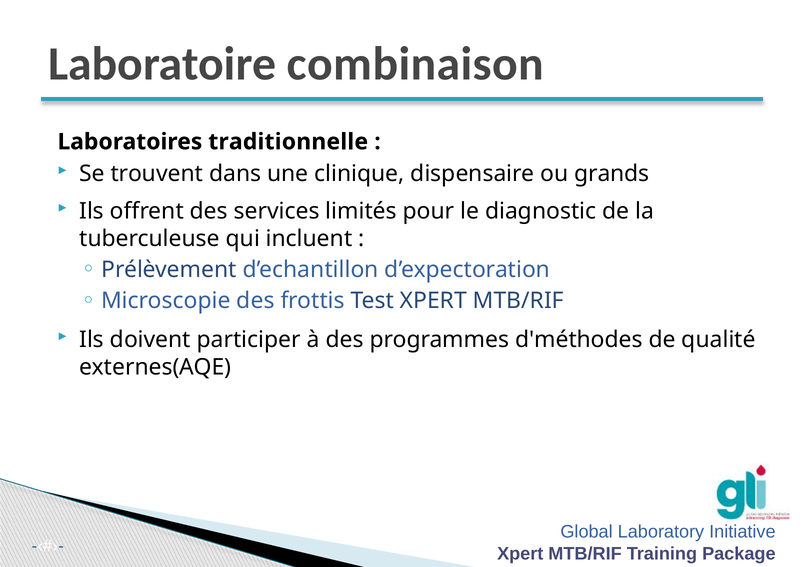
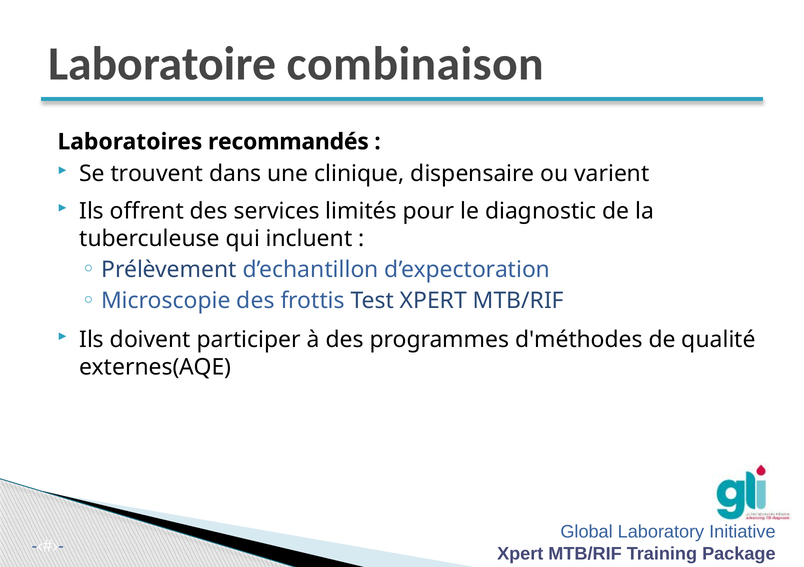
traditionnelle: traditionnelle -> recommandés (288, 142)
grands: grands -> varient (612, 174)
